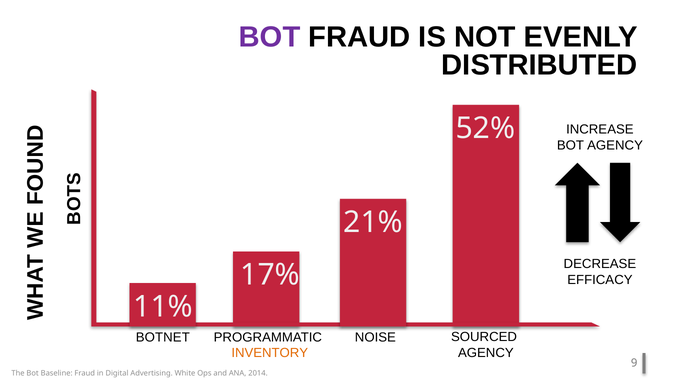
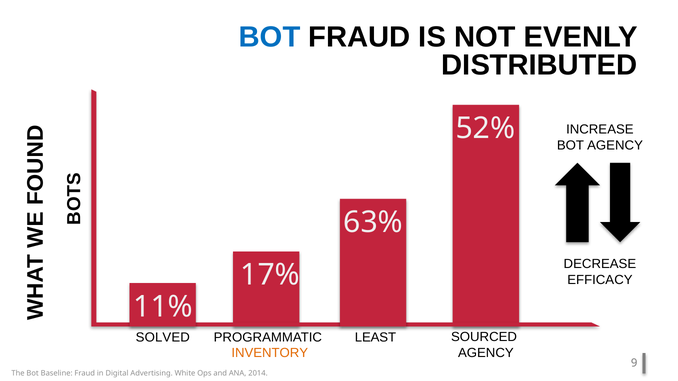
BOT colour: purple -> blue (270, 37)
21%: 21% -> 63% (373, 223)
BOTNET: BOTNET -> SOLVED (163, 338)
NOISE: NOISE -> LEAST (375, 338)
